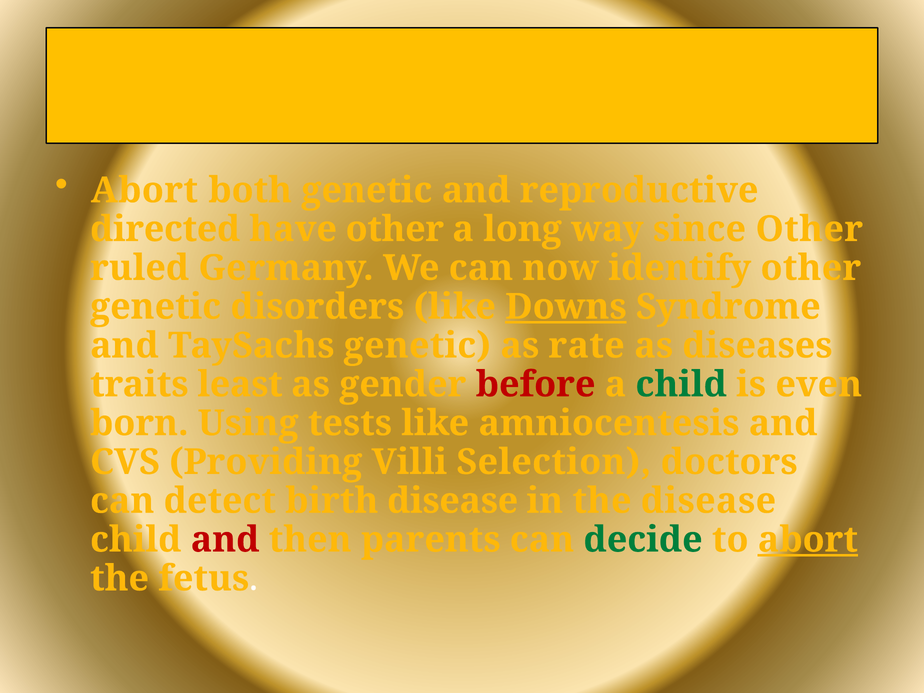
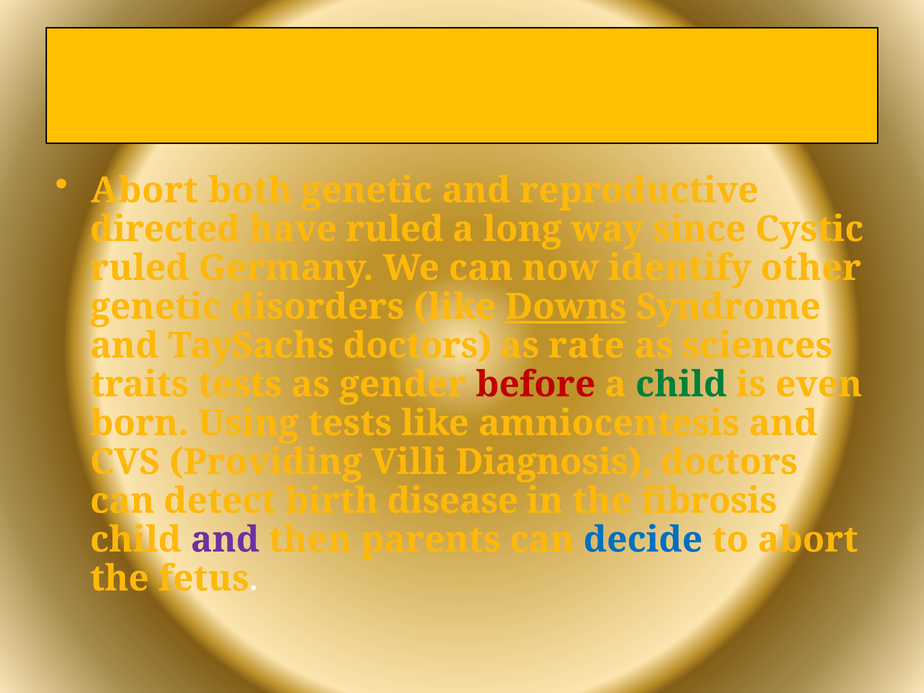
have other: other -> ruled (395, 229)
since Other: Other -> Cystic (809, 229)
TaySachs genetic: genetic -> doctors (418, 346)
diseases: diseases -> sciences (757, 346)
traits least: least -> tests (240, 384)
Selection: Selection -> Diagnosis (554, 462)
the disease: disease -> fibrosis (709, 501)
and colour: red -> purple (225, 540)
decide colour: green -> blue (643, 540)
abort underline: present -> none (808, 540)
